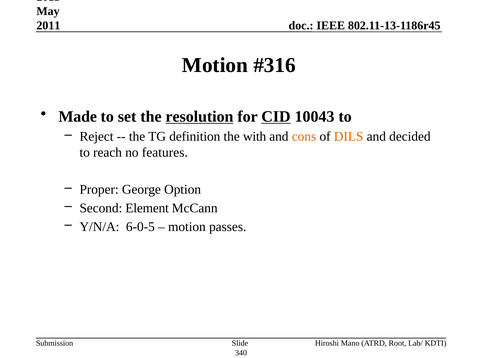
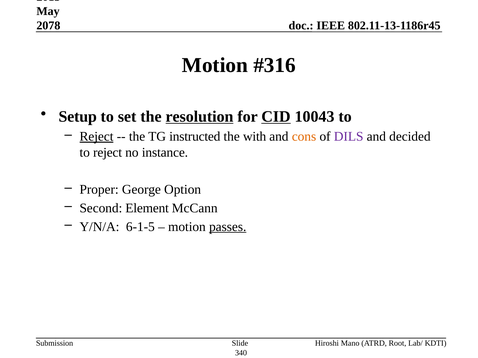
2011: 2011 -> 2078 (48, 26)
Made: Made -> Setup (78, 117)
Reject underline: none -> present (96, 137)
definition: definition -> instructed (195, 137)
DILS colour: orange -> purple (349, 137)
to reach: reach -> reject (108, 153)
features: features -> instance (165, 153)
6-0-5: 6-0-5 -> 6-1-5 (140, 227)
passes underline: none -> present (228, 227)
